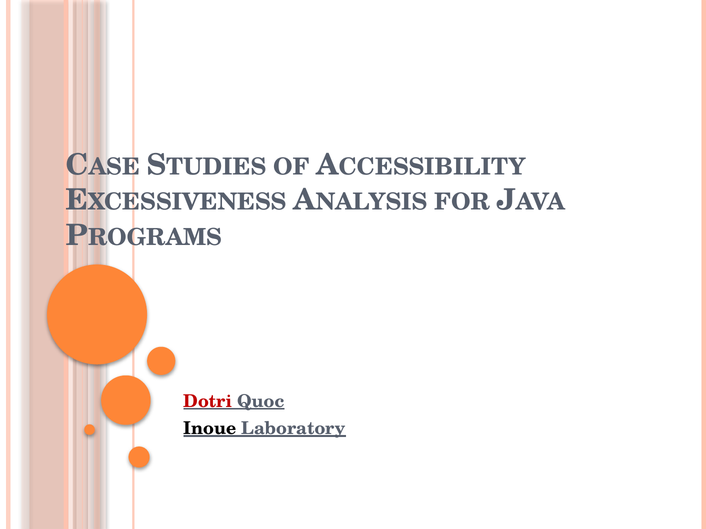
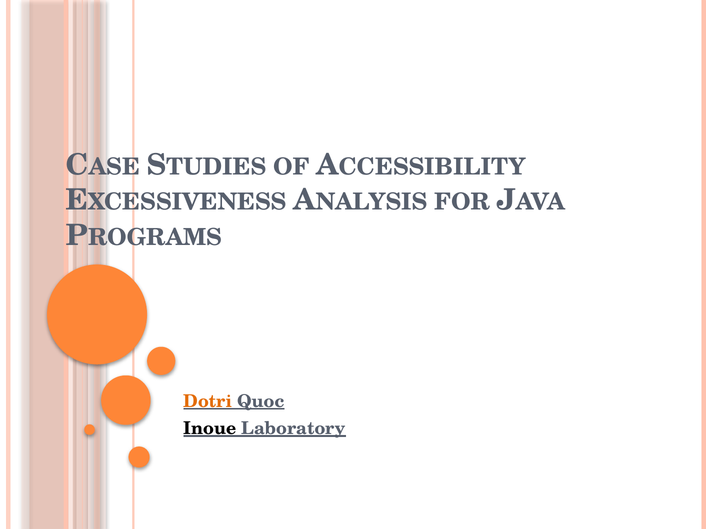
Dotri colour: red -> orange (208, 402)
